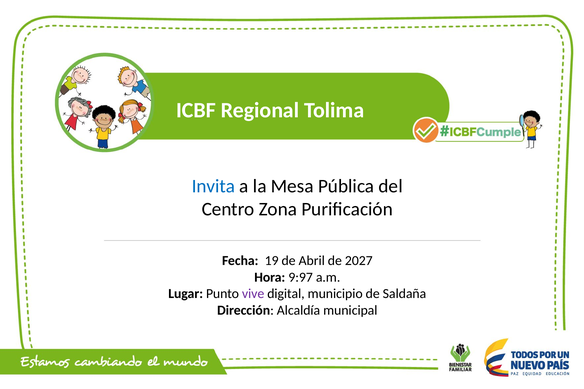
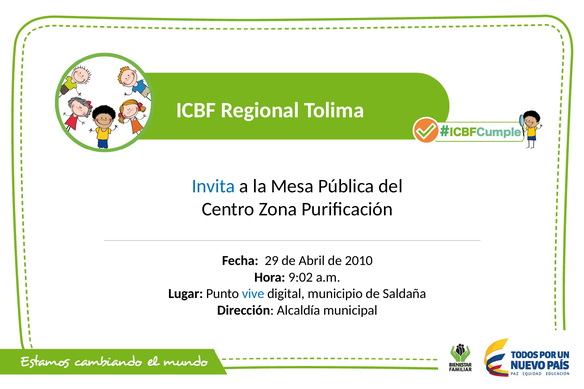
19: 19 -> 29 (272, 261)
2027: 2027 -> 2010 (359, 261)
9:97: 9:97 -> 9:02 (301, 278)
vive colour: purple -> blue (253, 294)
